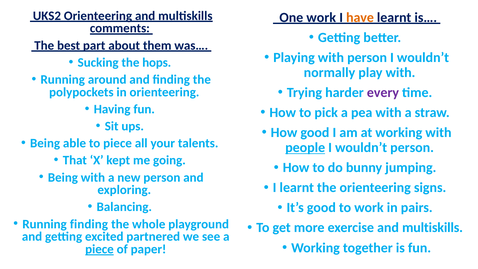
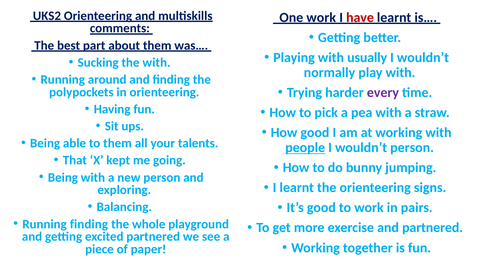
have colour: orange -> red (360, 17)
with person: person -> usually (367, 57)
the hops: hops -> with (157, 62)
to piece: piece -> them (118, 143)
exercise and multiskills: multiskills -> partnered (433, 228)
piece underline: present -> none (99, 249)
